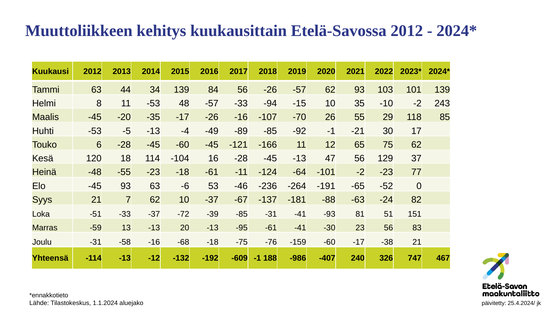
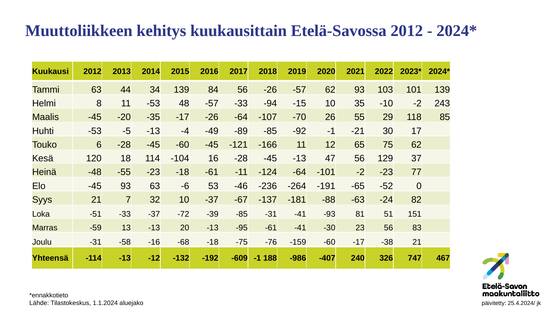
-26 -16: -16 -> -64 (241, 117)
7 62: 62 -> 32 (155, 200)
